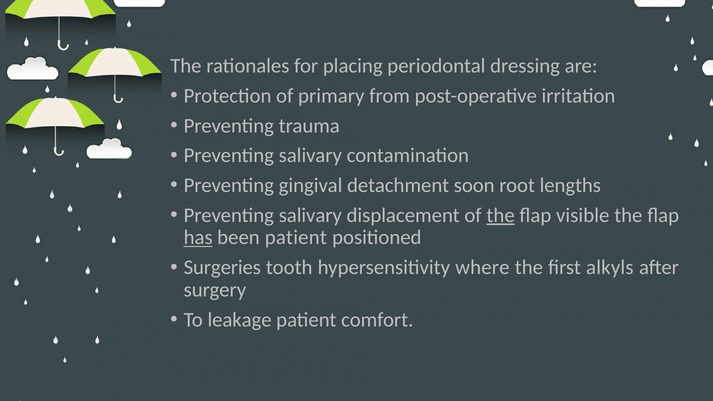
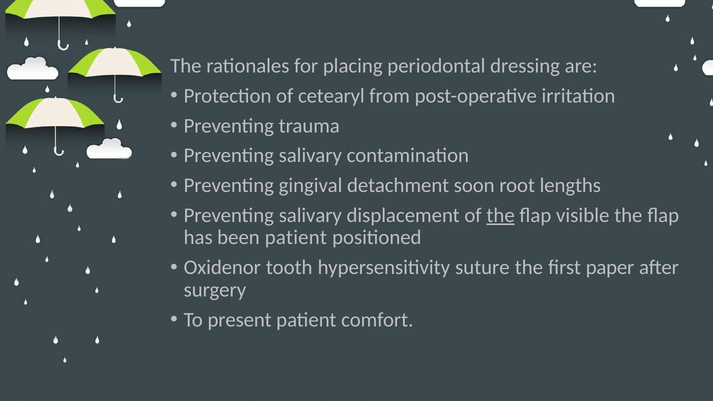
primary: primary -> cetearyl (331, 96)
has underline: present -> none (198, 238)
Surgeries: Surgeries -> Oxidenor (222, 267)
where: where -> suture (482, 267)
alkyls: alkyls -> paper (610, 267)
leakage: leakage -> present (240, 320)
